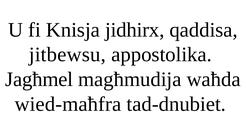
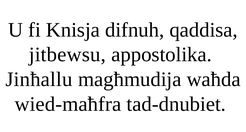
jidhirx: jidhirx -> difnuh (135, 30)
Jagħmel: Jagħmel -> Jinħallu (39, 80)
